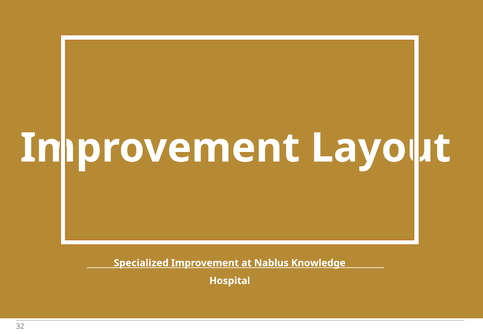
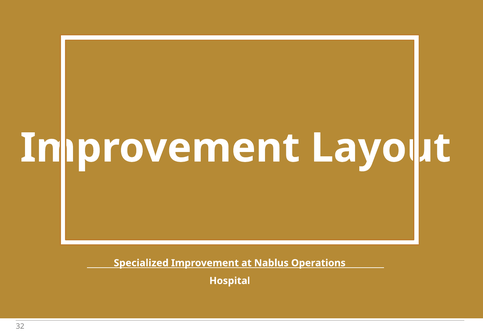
Knowledge: Knowledge -> Operations (318, 263)
